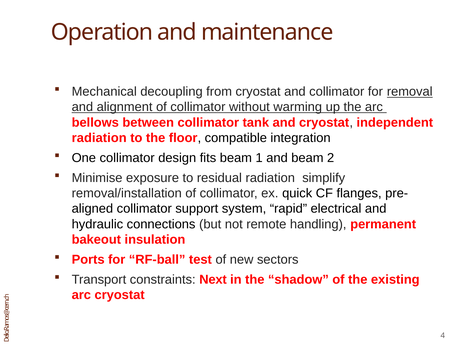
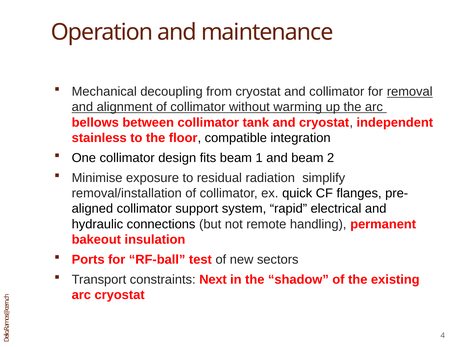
radiation: radiation -> stainless (99, 138)
